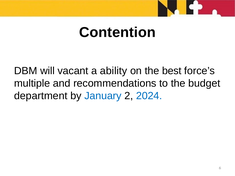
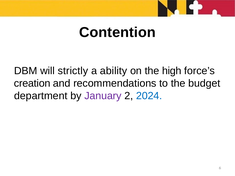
vacant: vacant -> strictly (73, 71)
best: best -> high (172, 71)
multiple: multiple -> creation (32, 83)
January colour: blue -> purple (103, 96)
